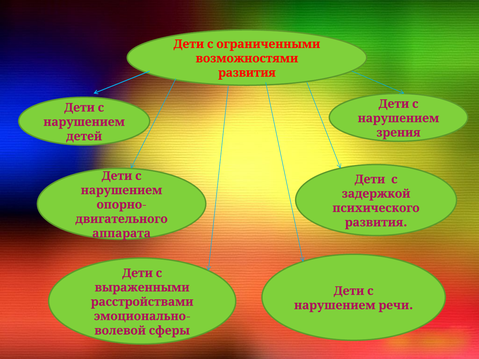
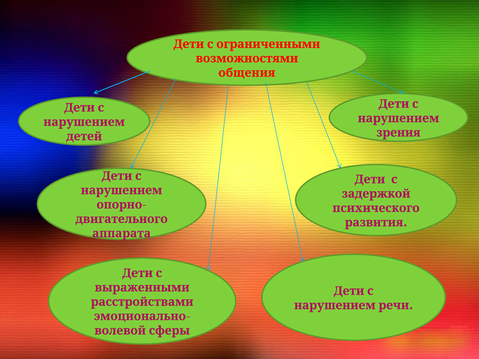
развития: развития -> общения (247, 73)
